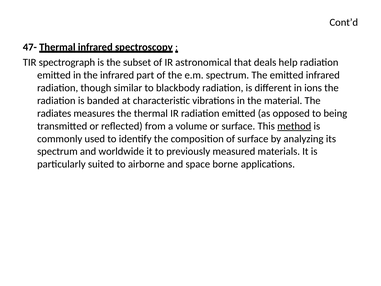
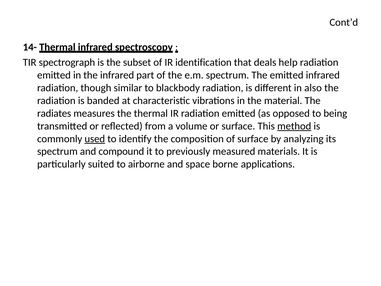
47-: 47- -> 14- (30, 47)
astronomical: astronomical -> identification (203, 62)
ions: ions -> also (313, 88)
used underline: none -> present (95, 139)
worldwide: worldwide -> compound (121, 151)
